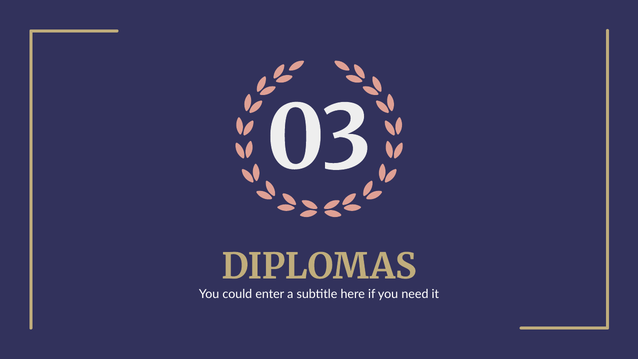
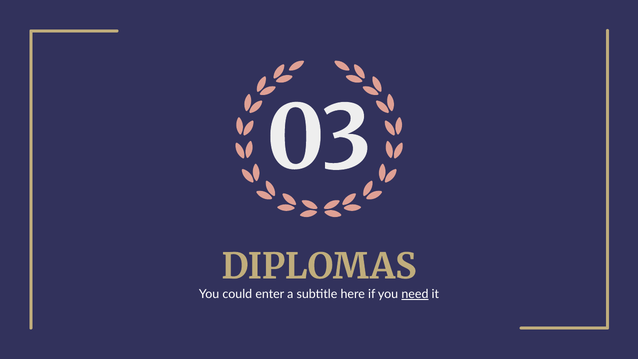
need underline: none -> present (415, 294)
